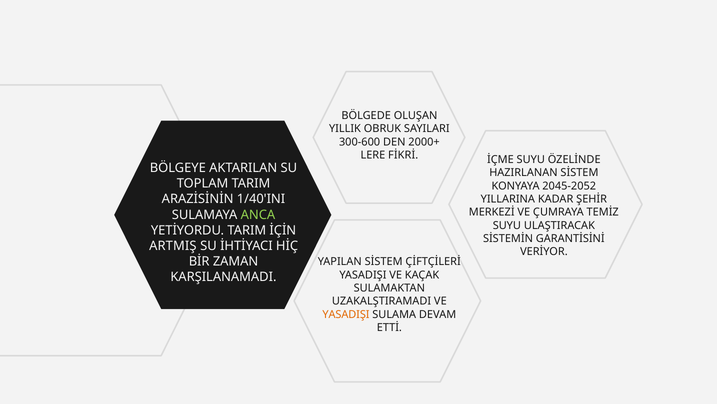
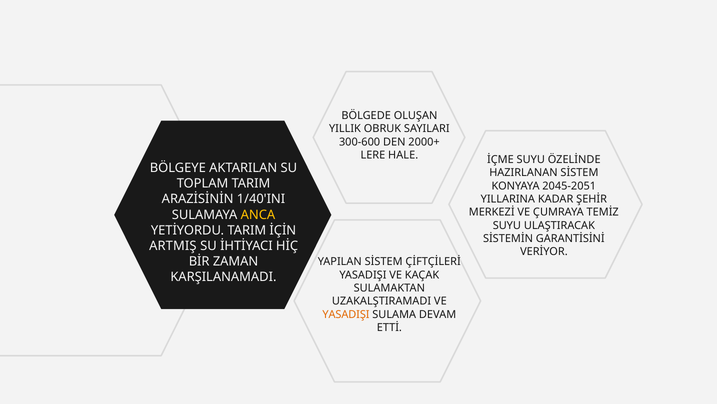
FİKRİ: FİKRİ -> HALE (403, 155)
2045-2052: 2045-2052 -> 2045-2051 (569, 186)
ANCA colour: light green -> yellow (258, 214)
